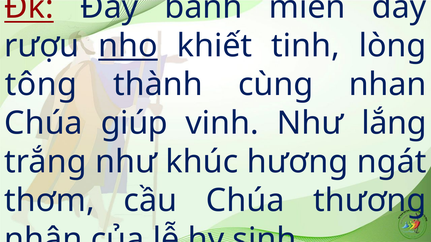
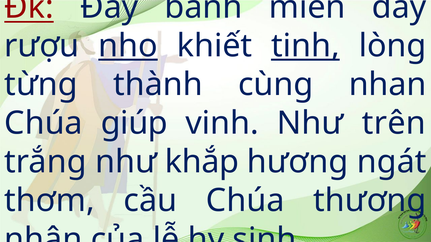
tinh underline: none -> present (305, 46)
tông: tông -> từng (41, 85)
lắng: lắng -> trên (394, 123)
khúc: khúc -> khắp (202, 162)
